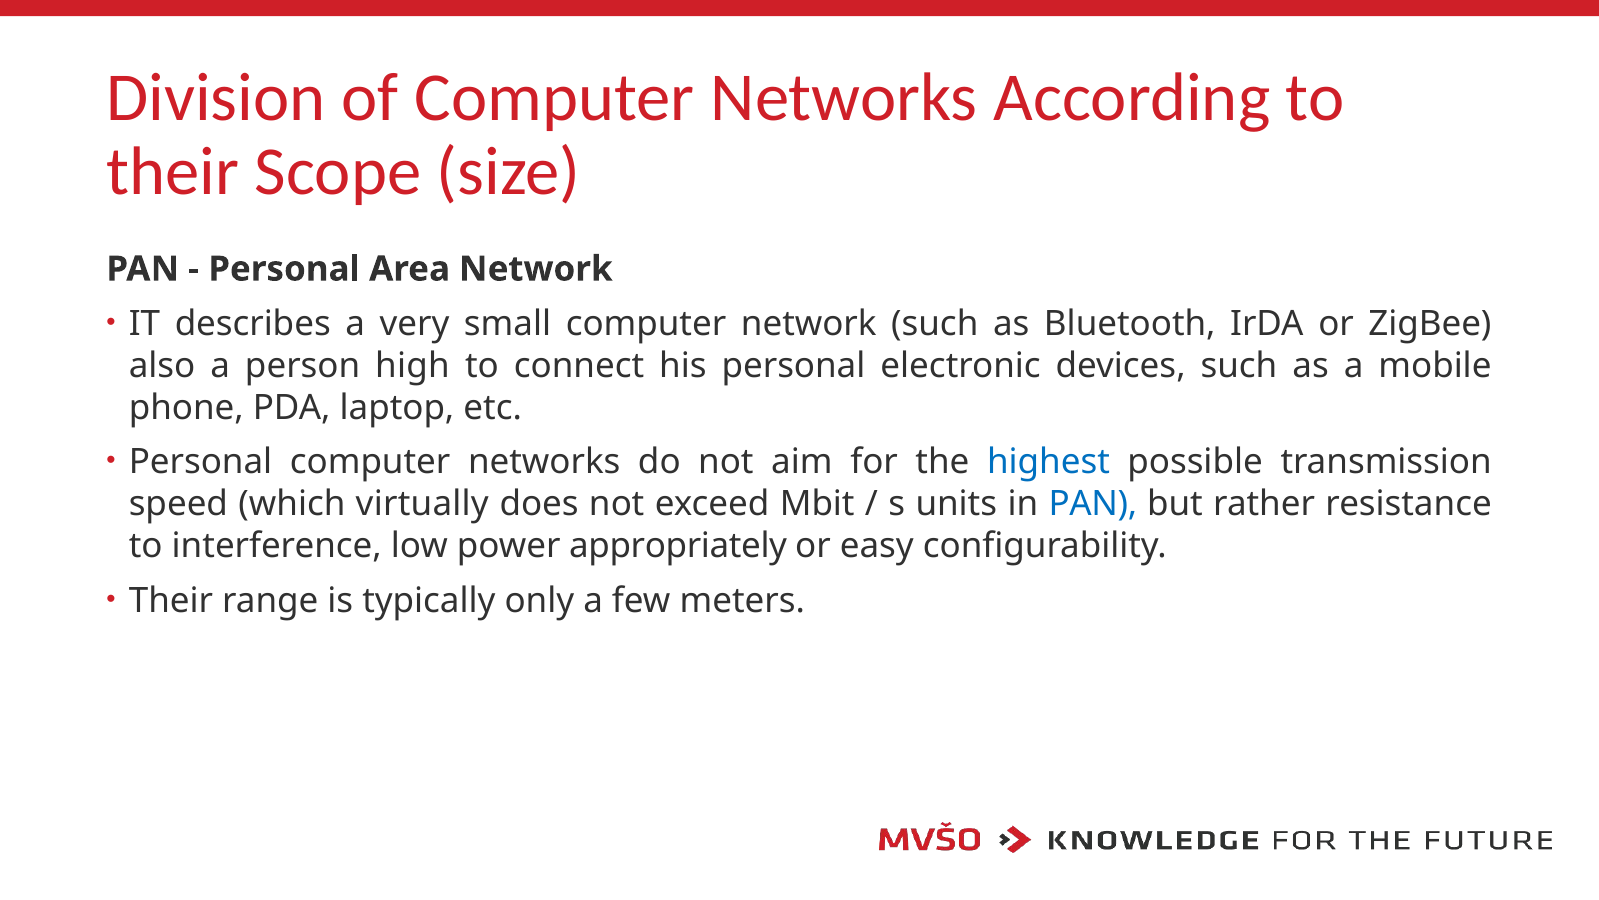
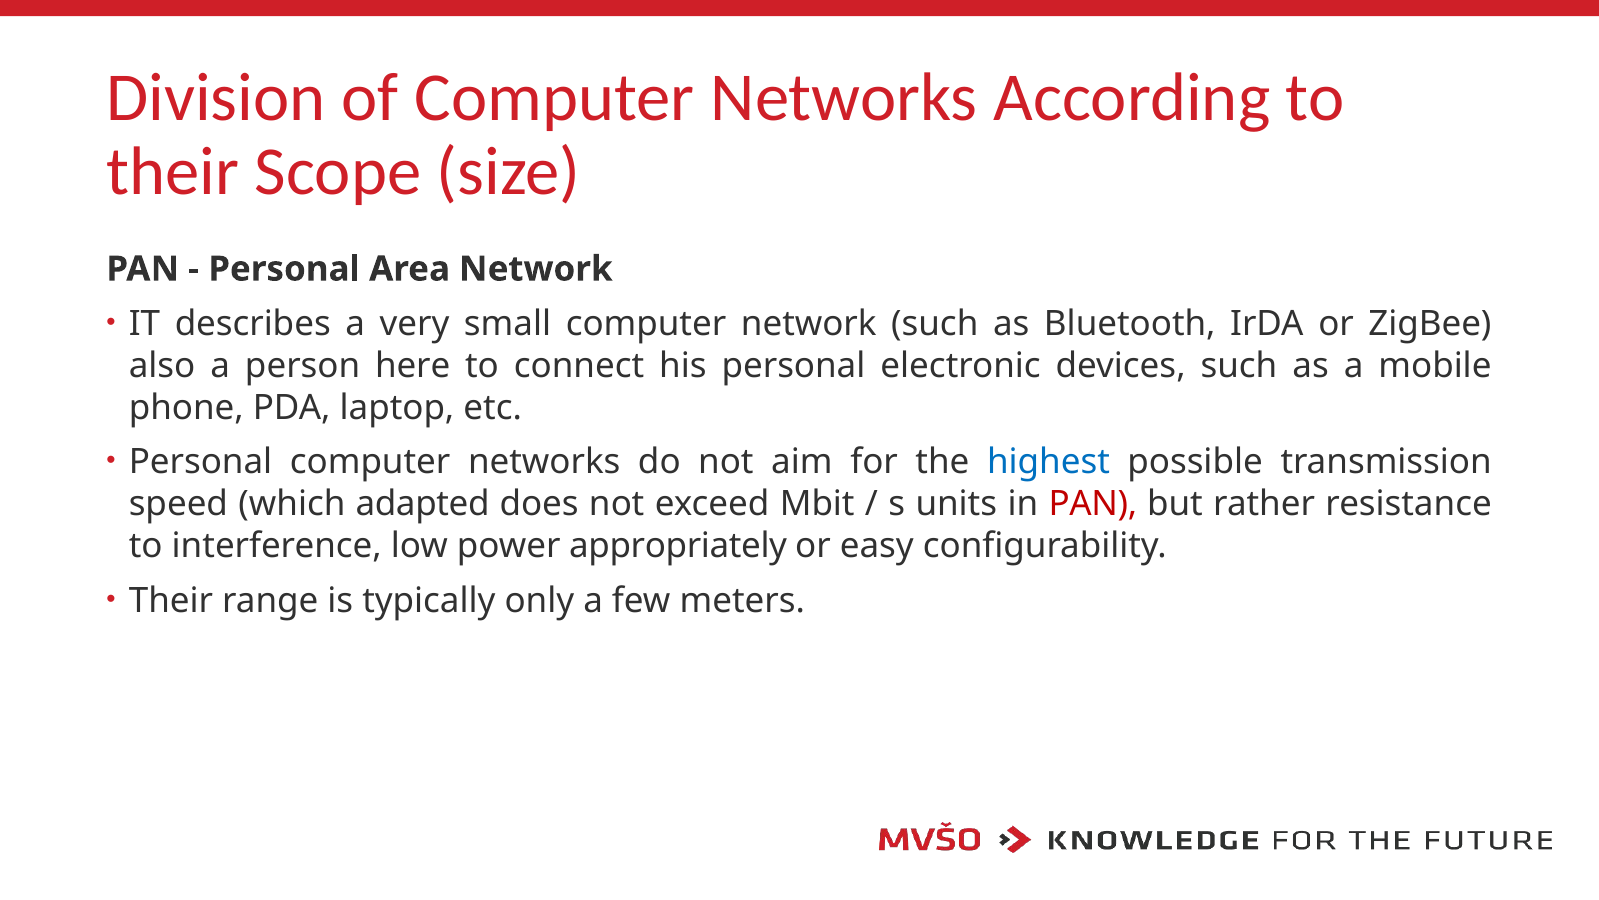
high: high -> here (413, 365)
virtually: virtually -> adapted (423, 504)
PAN colour: blue -> red (1093, 504)
